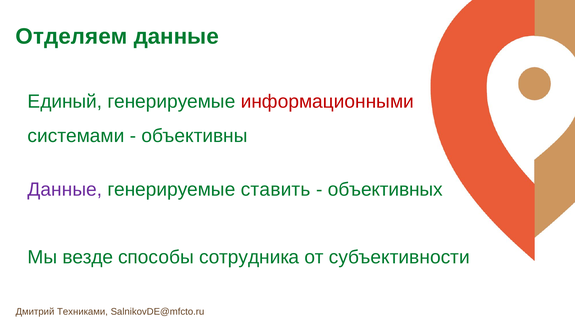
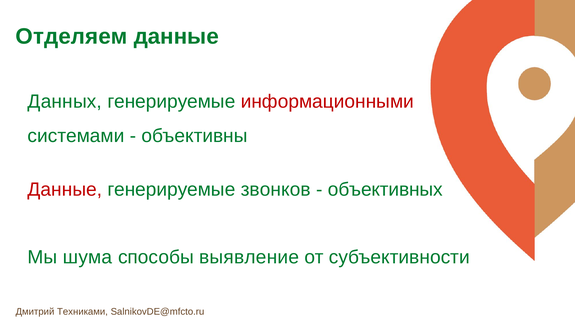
Единый: Единый -> Данных (65, 102)
Данные colour: purple -> red (65, 190)
ставить: ставить -> звонков (276, 190)
везде: везде -> шума (88, 258)
сотрудника: сотрудника -> выявление (249, 258)
